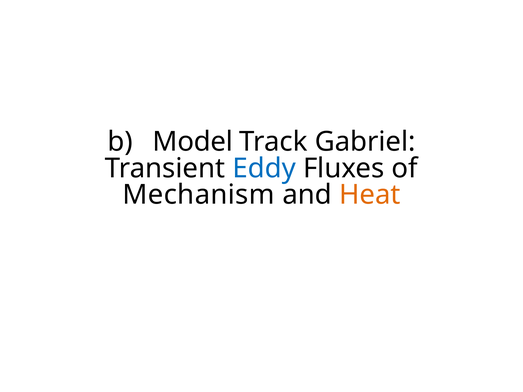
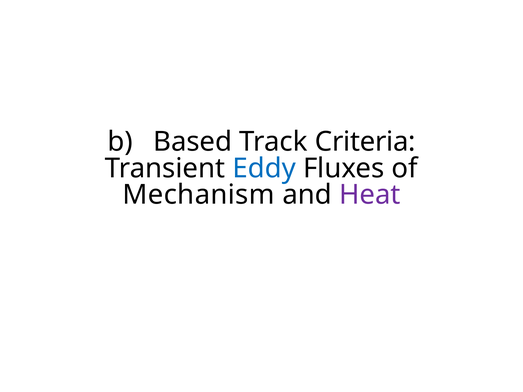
Model: Model -> Based (193, 142)
Gabriel: Gabriel -> Criteria (365, 142)
Heat colour: orange -> purple (370, 195)
